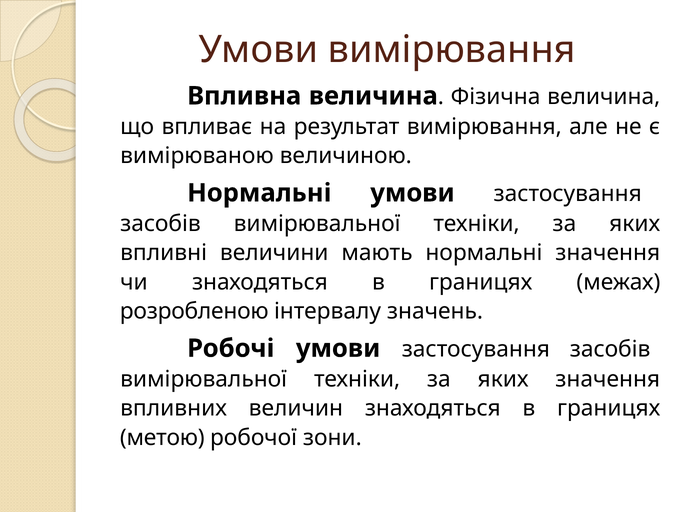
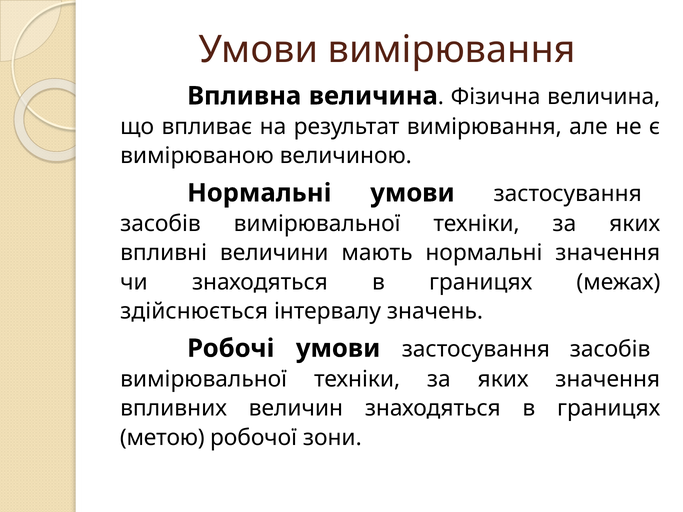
розробленою: розробленою -> здійснюється (194, 312)
